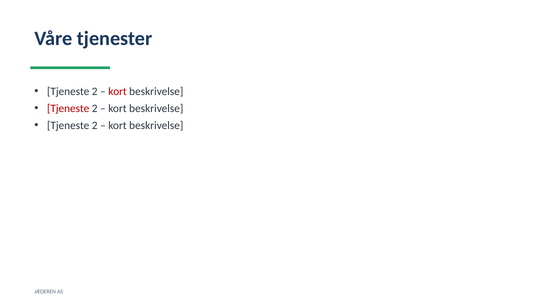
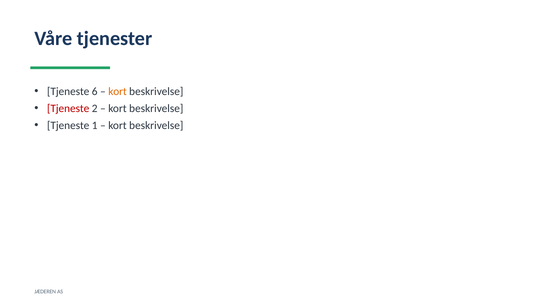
2: 2 -> 6 (95, 91)
kort colour: red -> orange (117, 91)
2: 2 -> 1 (95, 125)
